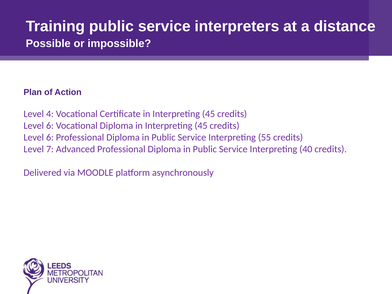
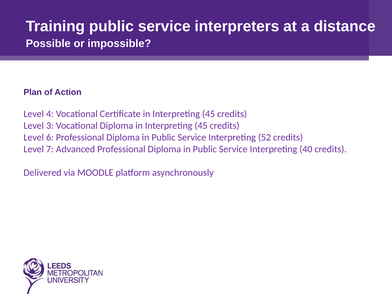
6: 6 -> 3 (50, 126)
55: 55 -> 52 (265, 137)
